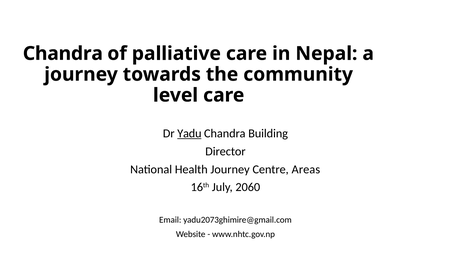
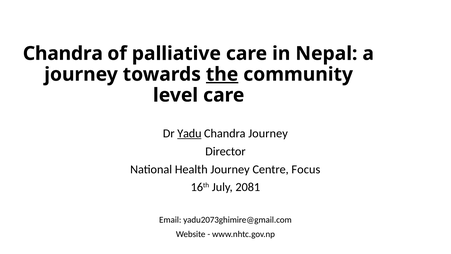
the underline: none -> present (222, 74)
Chandra Building: Building -> Journey (268, 133)
Areas: Areas -> Focus (306, 169)
2060: 2060 -> 2081 (248, 187)
